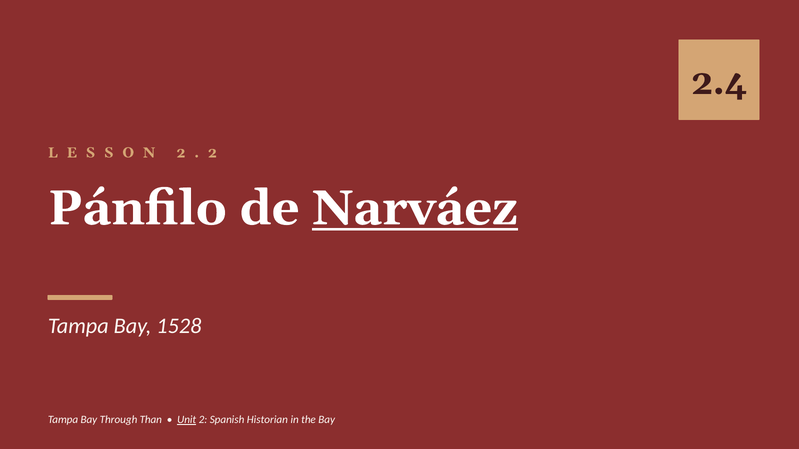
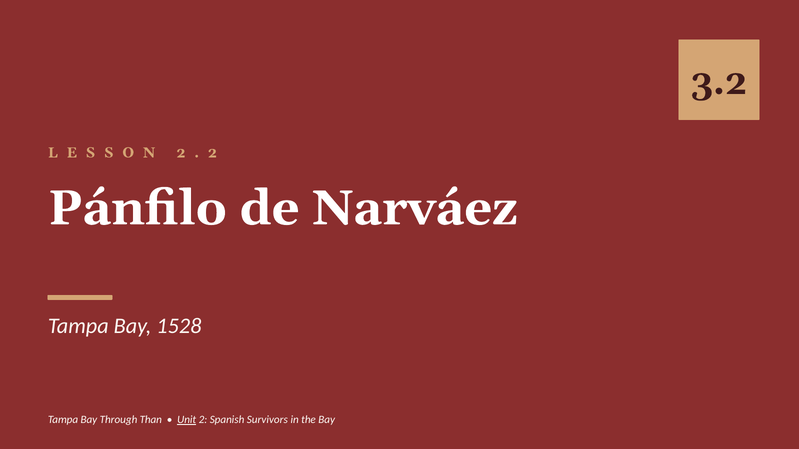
2.4: 2.4 -> 3.2 (719, 82)
Narváez underline: present -> none (415, 208)
Historian: Historian -> Survivors (267, 420)
